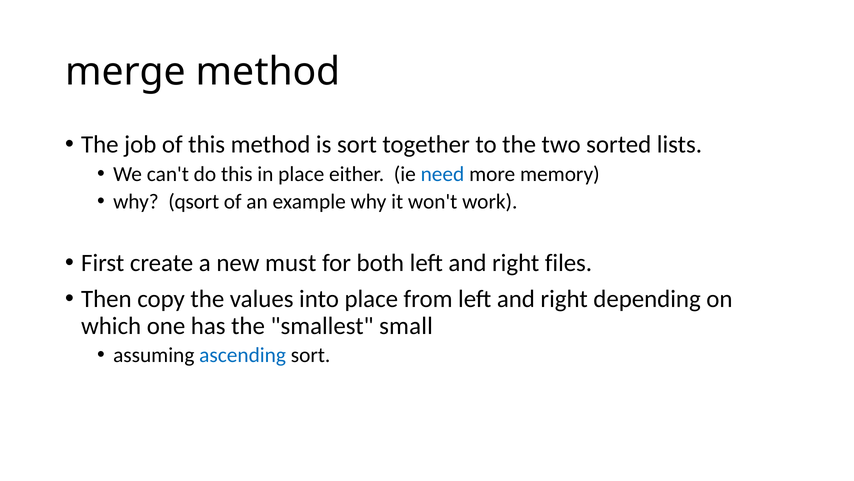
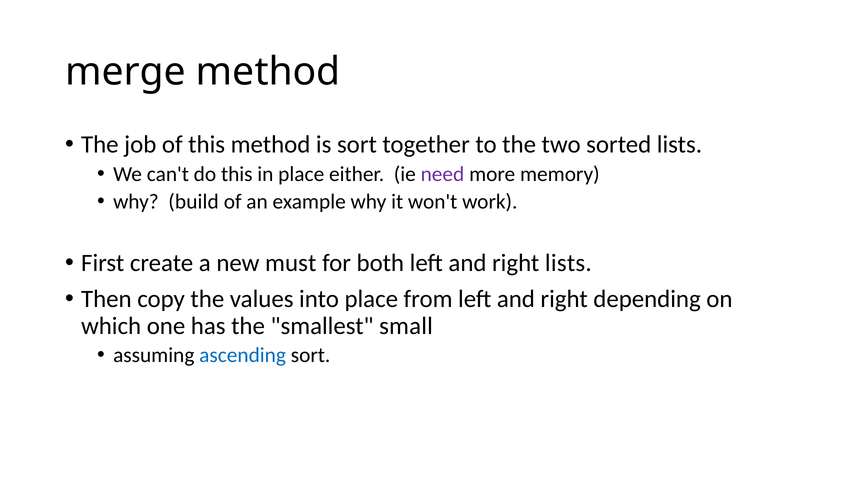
need colour: blue -> purple (442, 174)
qsort: qsort -> build (194, 201)
right files: files -> lists (568, 263)
